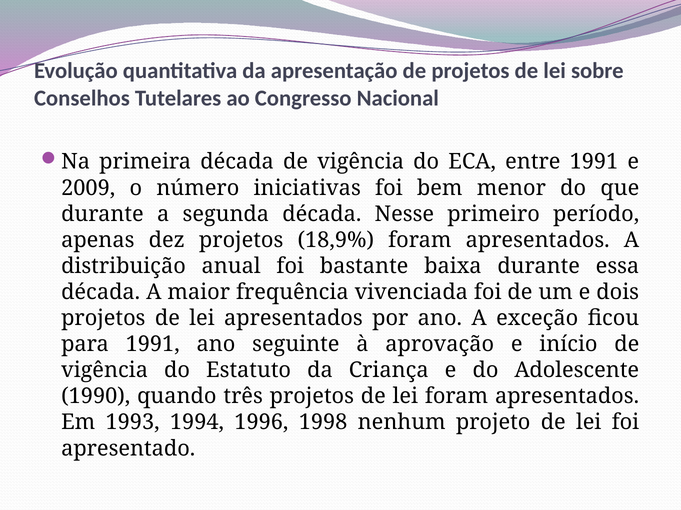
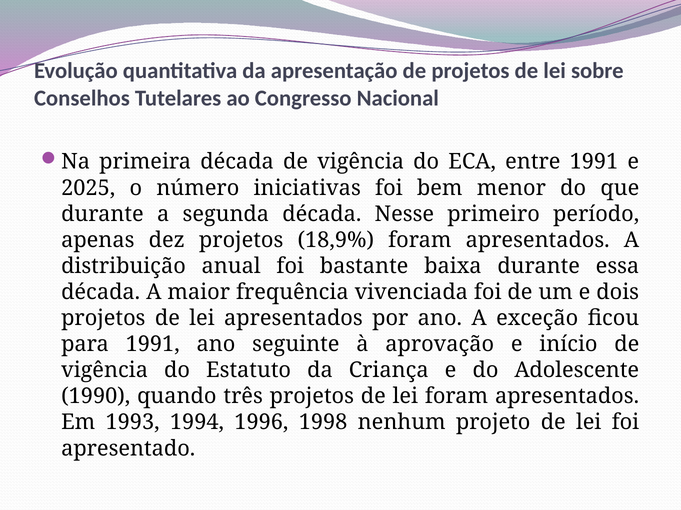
2009: 2009 -> 2025 (88, 188)
